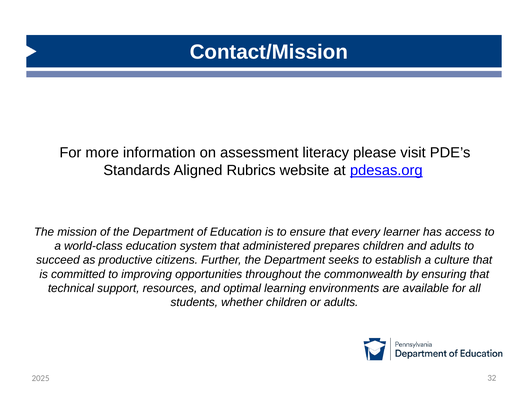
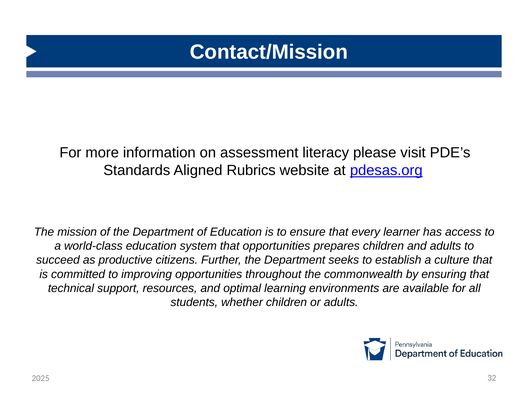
that administered: administered -> opportunities (277, 246)
